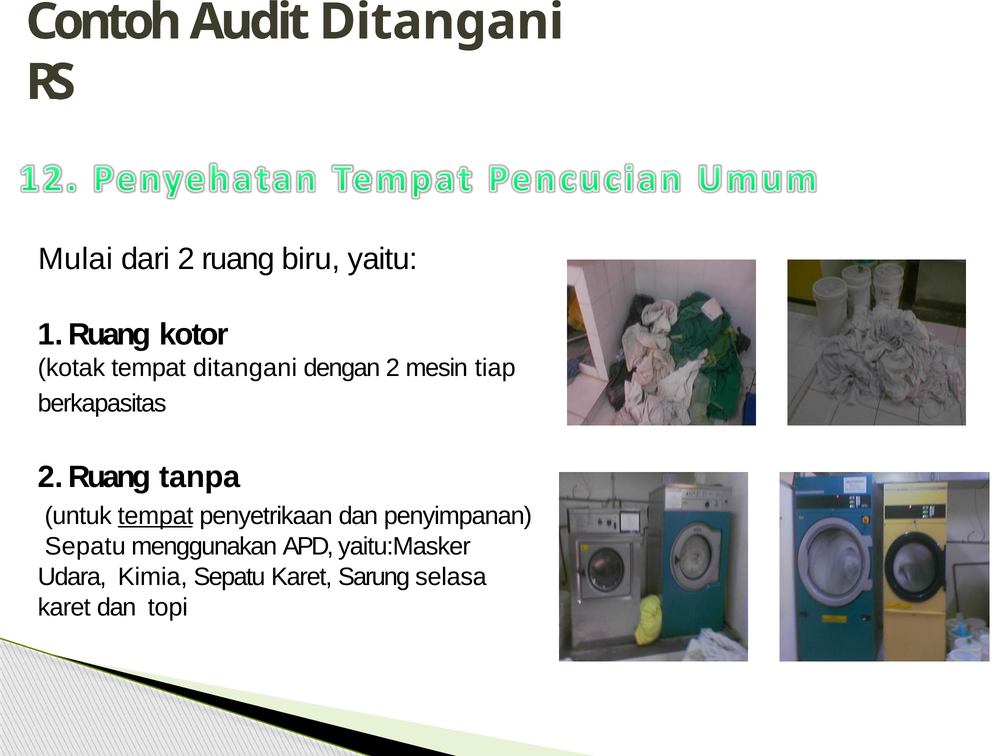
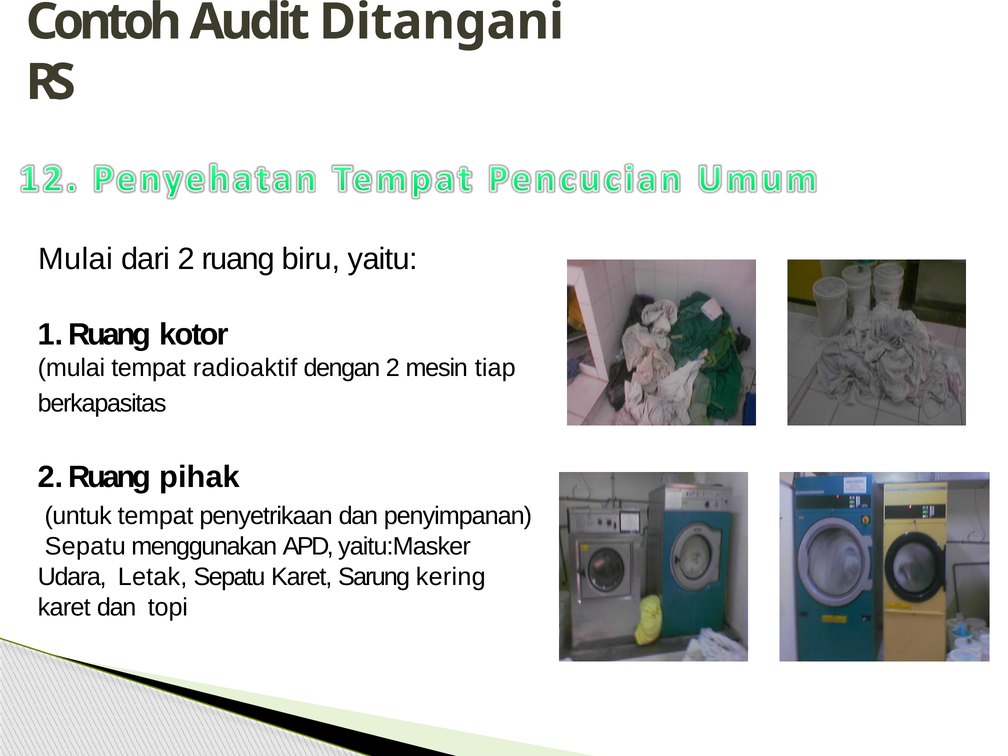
kotak: kotak -> mulai (71, 368)
tempat ditangani: ditangani -> radioaktif (245, 368)
tanpa: tanpa -> pihak (200, 477)
tempat underline: present -> none (156, 516)
Kimia: Kimia -> Letak (153, 577)
selasa: selasa -> kering (451, 577)
